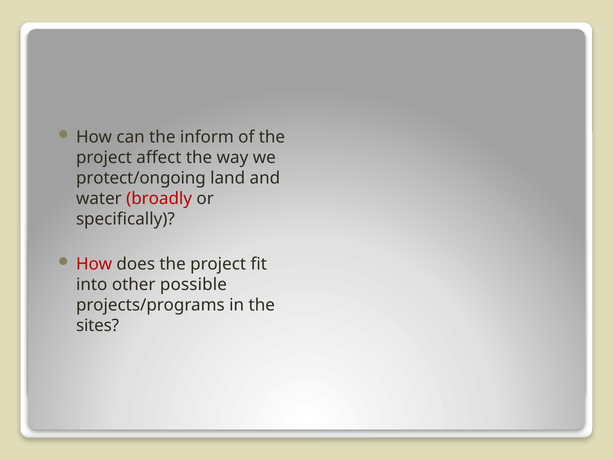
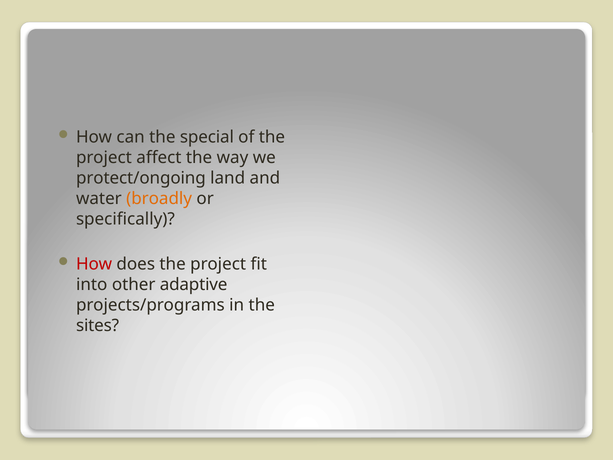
inform: inform -> special (207, 137)
broadly colour: red -> orange (159, 199)
possible: possible -> adaptive (194, 285)
